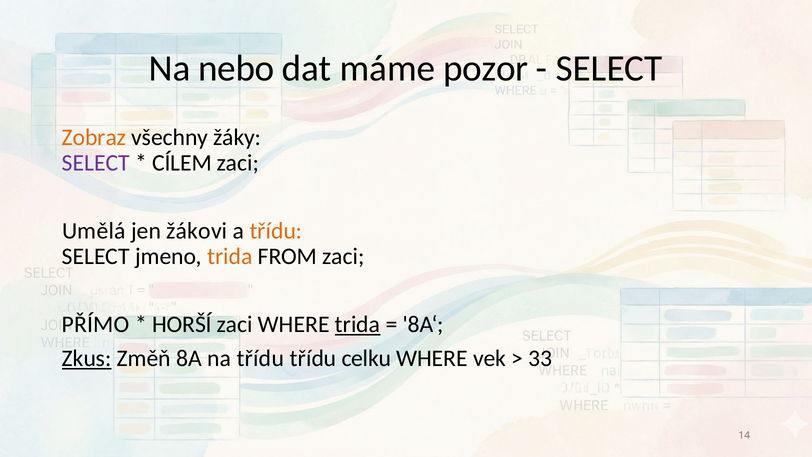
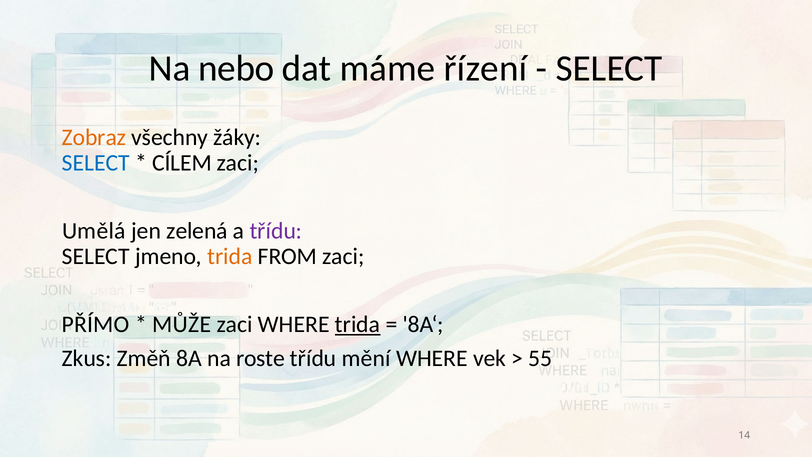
pozor: pozor -> řízení (485, 68)
SELECT colour: purple -> blue (96, 163)
žákovi: žákovi -> zelená (197, 231)
třídu colour: orange -> purple (276, 231)
HORŠÍ: HORŠÍ -> MŮŽE (182, 324)
Zkus underline: present -> none (87, 358)
na třídu: třídu -> roste (261, 358)
celku: celku -> mění (366, 358)
33: 33 -> 55 (540, 358)
